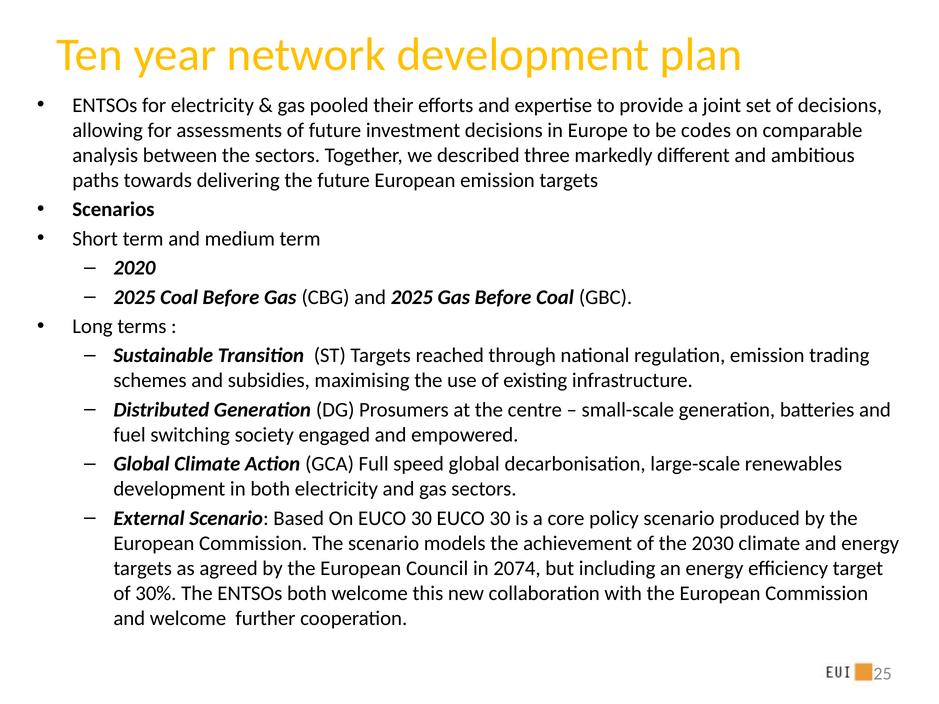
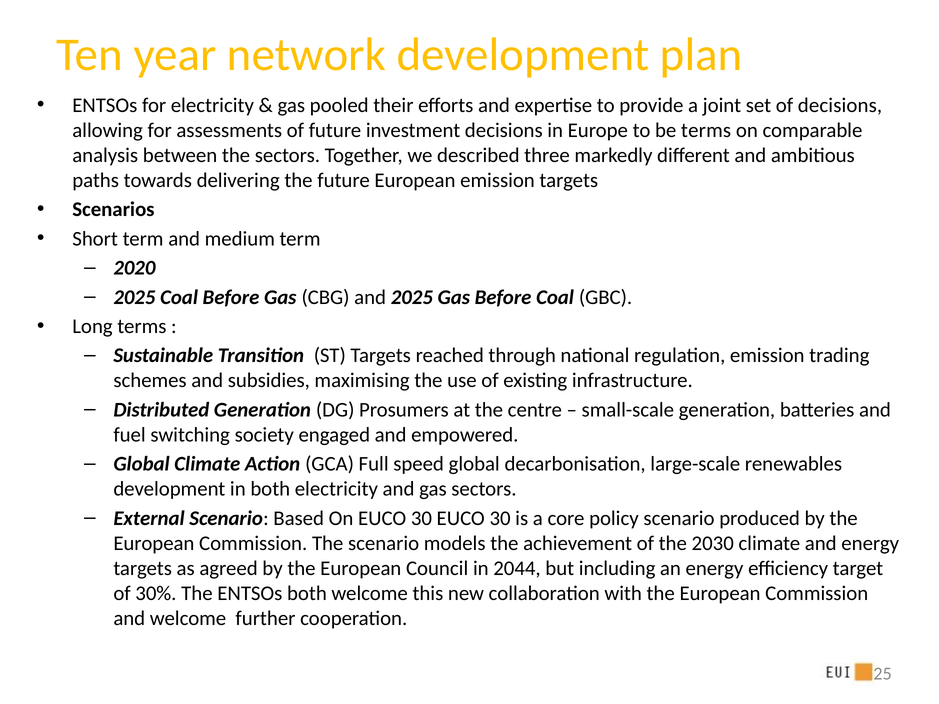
be codes: codes -> terms (706, 130)
2074: 2074 -> 2044 (517, 568)
